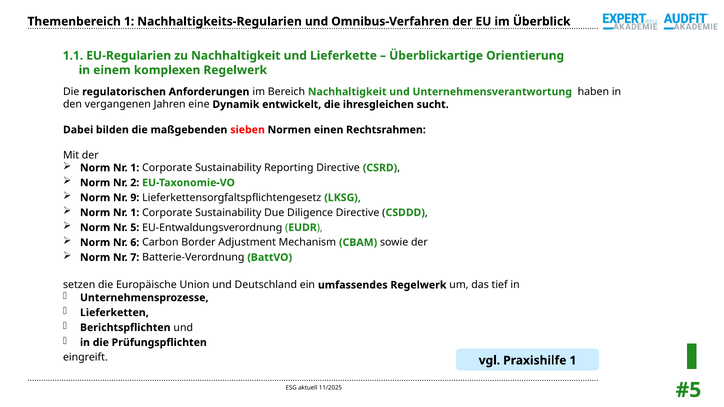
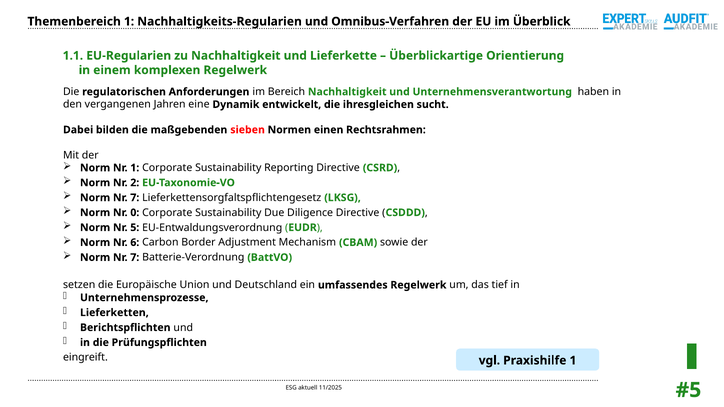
9: 9 -> 7 (135, 198)
1: 1 -> 0 (135, 213)
